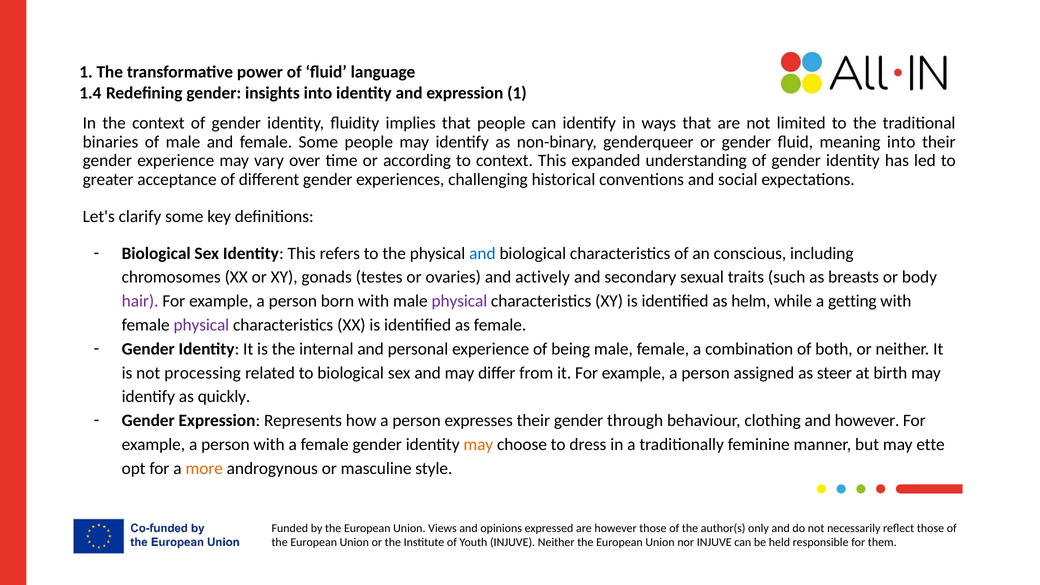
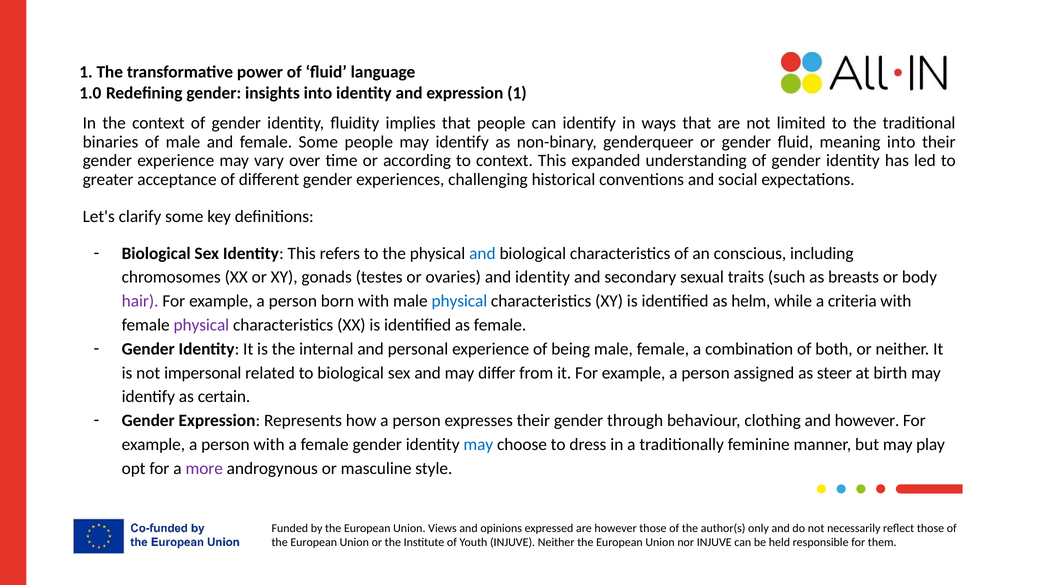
1.4: 1.4 -> 1.0 (90, 93)
and actively: actively -> identity (543, 277)
physical colour: purple -> blue (459, 301)
getting: getting -> criteria (852, 301)
processing: processing -> impersonal (203, 373)
quickly: quickly -> certain (224, 397)
may colour: orange -> blue (478, 444)
ette: ette -> play (931, 444)
more colour: orange -> purple (204, 468)
